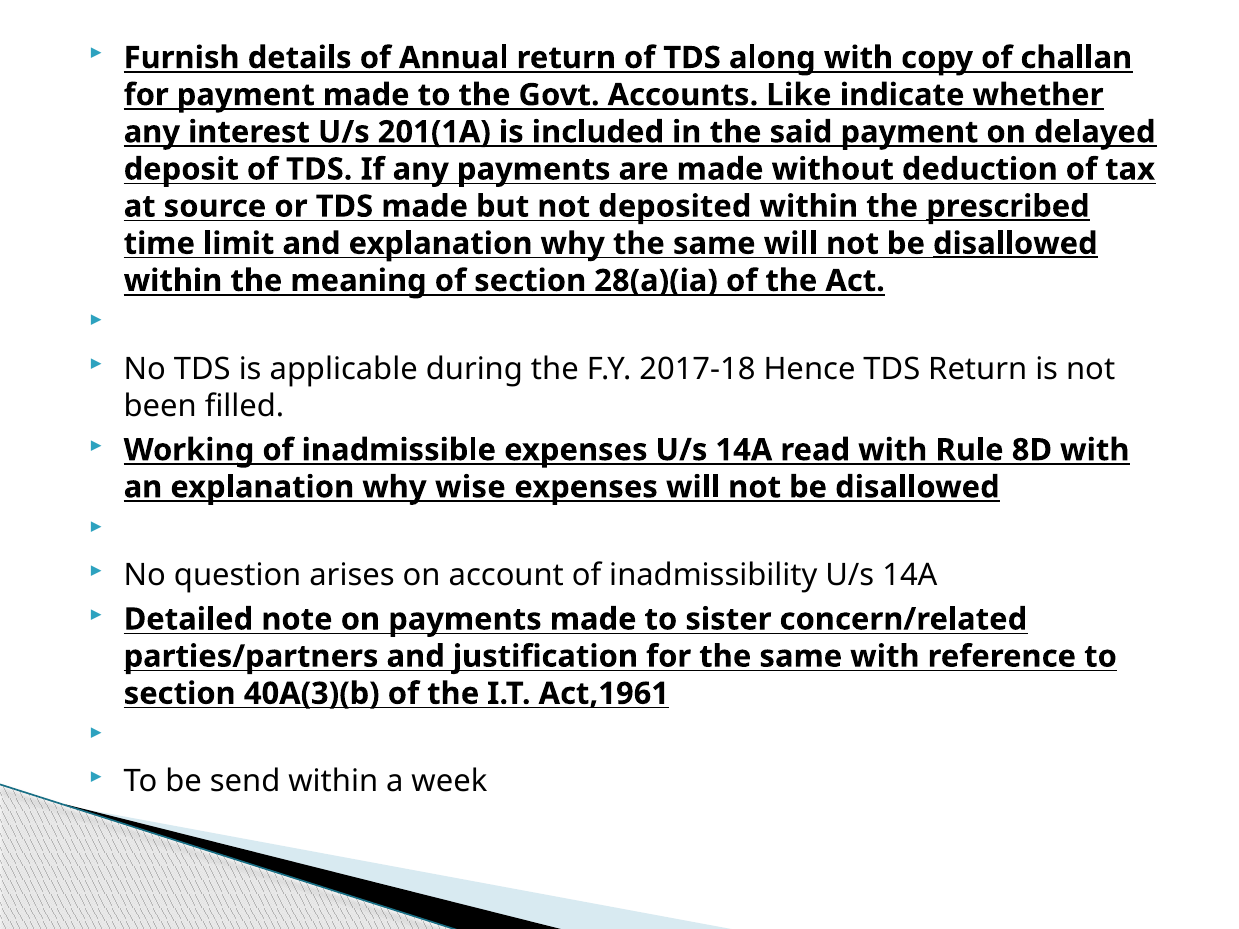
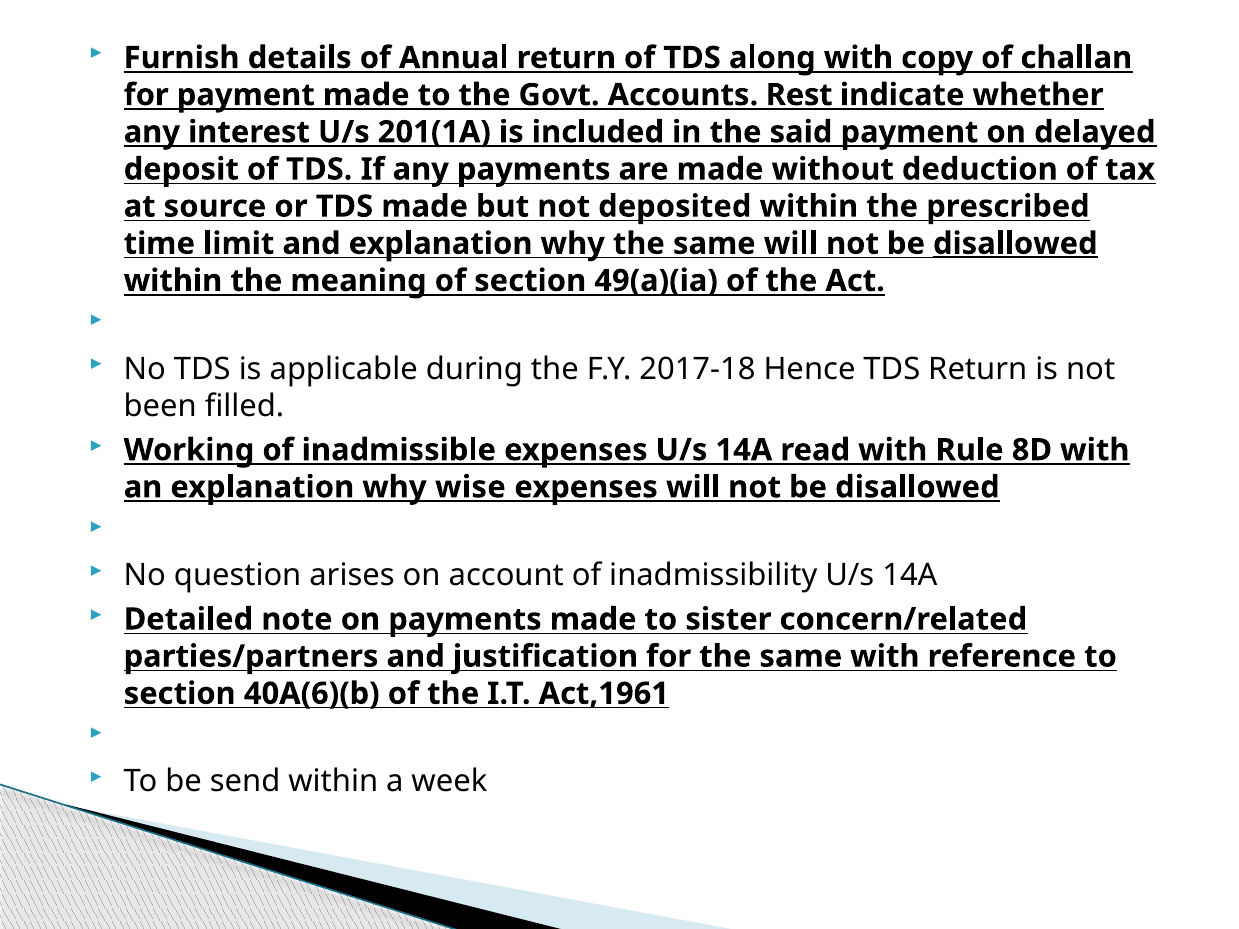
Like: Like -> Rest (799, 95)
prescribed underline: present -> none (1008, 207)
28(a)(ia: 28(a)(ia -> 49(a)(ia (656, 281)
40A(3)(b: 40A(3)(b -> 40A(6)(b (312, 694)
